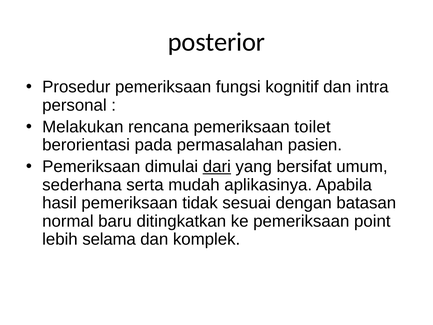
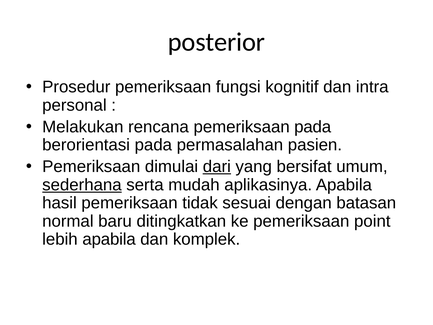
pemeriksaan toilet: toilet -> pada (313, 127)
sederhana underline: none -> present (82, 185)
lebih selama: selama -> apabila (109, 239)
